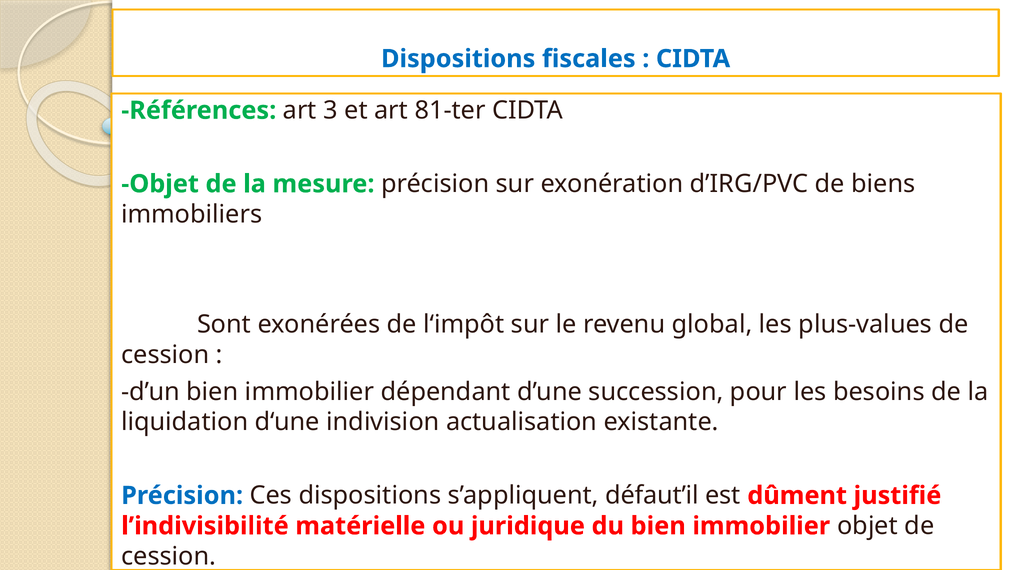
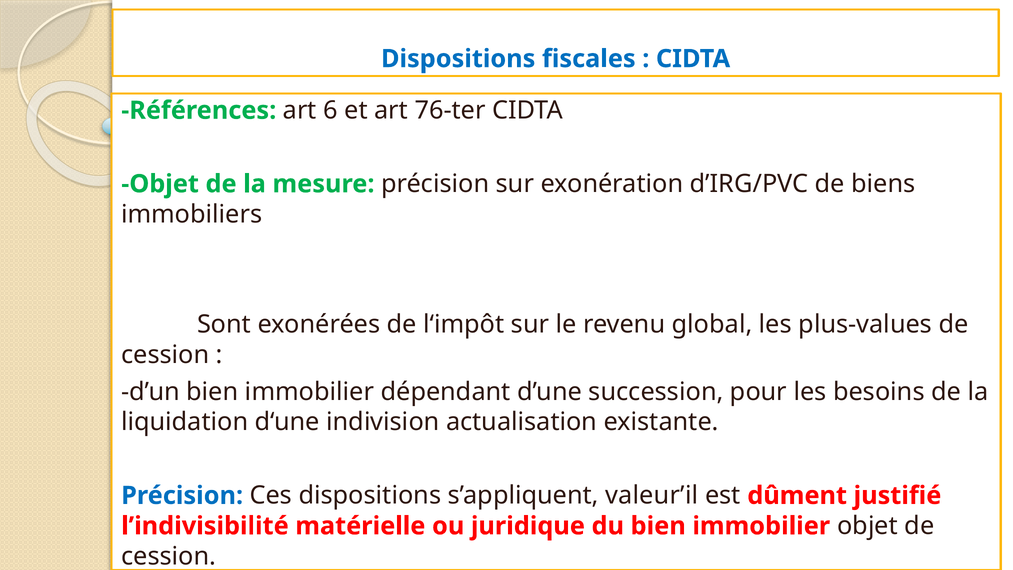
3: 3 -> 6 (331, 110)
81-ter: 81-ter -> 76-ter (450, 110)
défaut’il: défaut’il -> valeur’il (652, 495)
